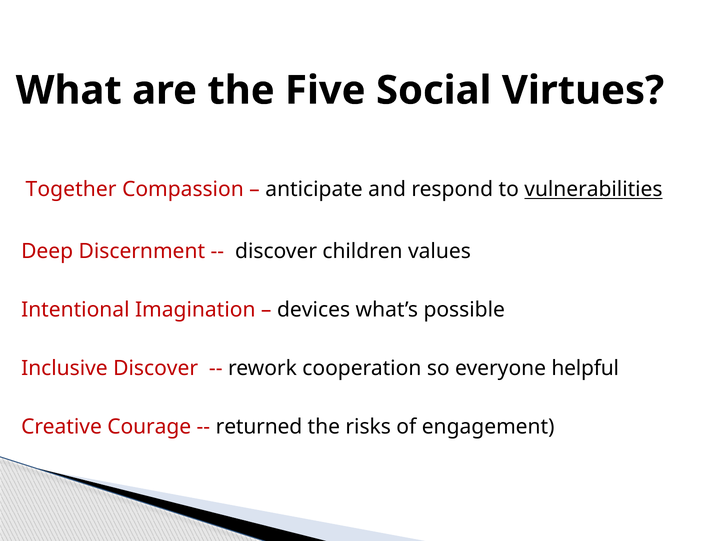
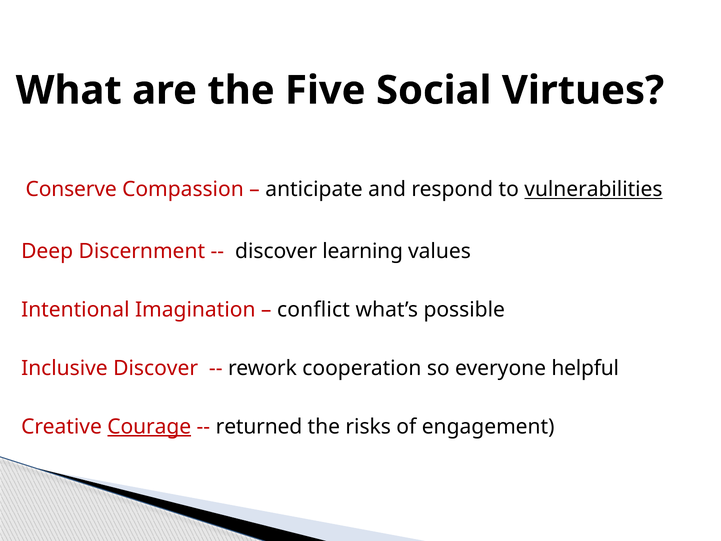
Together: Together -> Conserve (71, 189)
children: children -> learning (363, 251)
devices: devices -> conflict (313, 310)
Courage underline: none -> present (149, 427)
